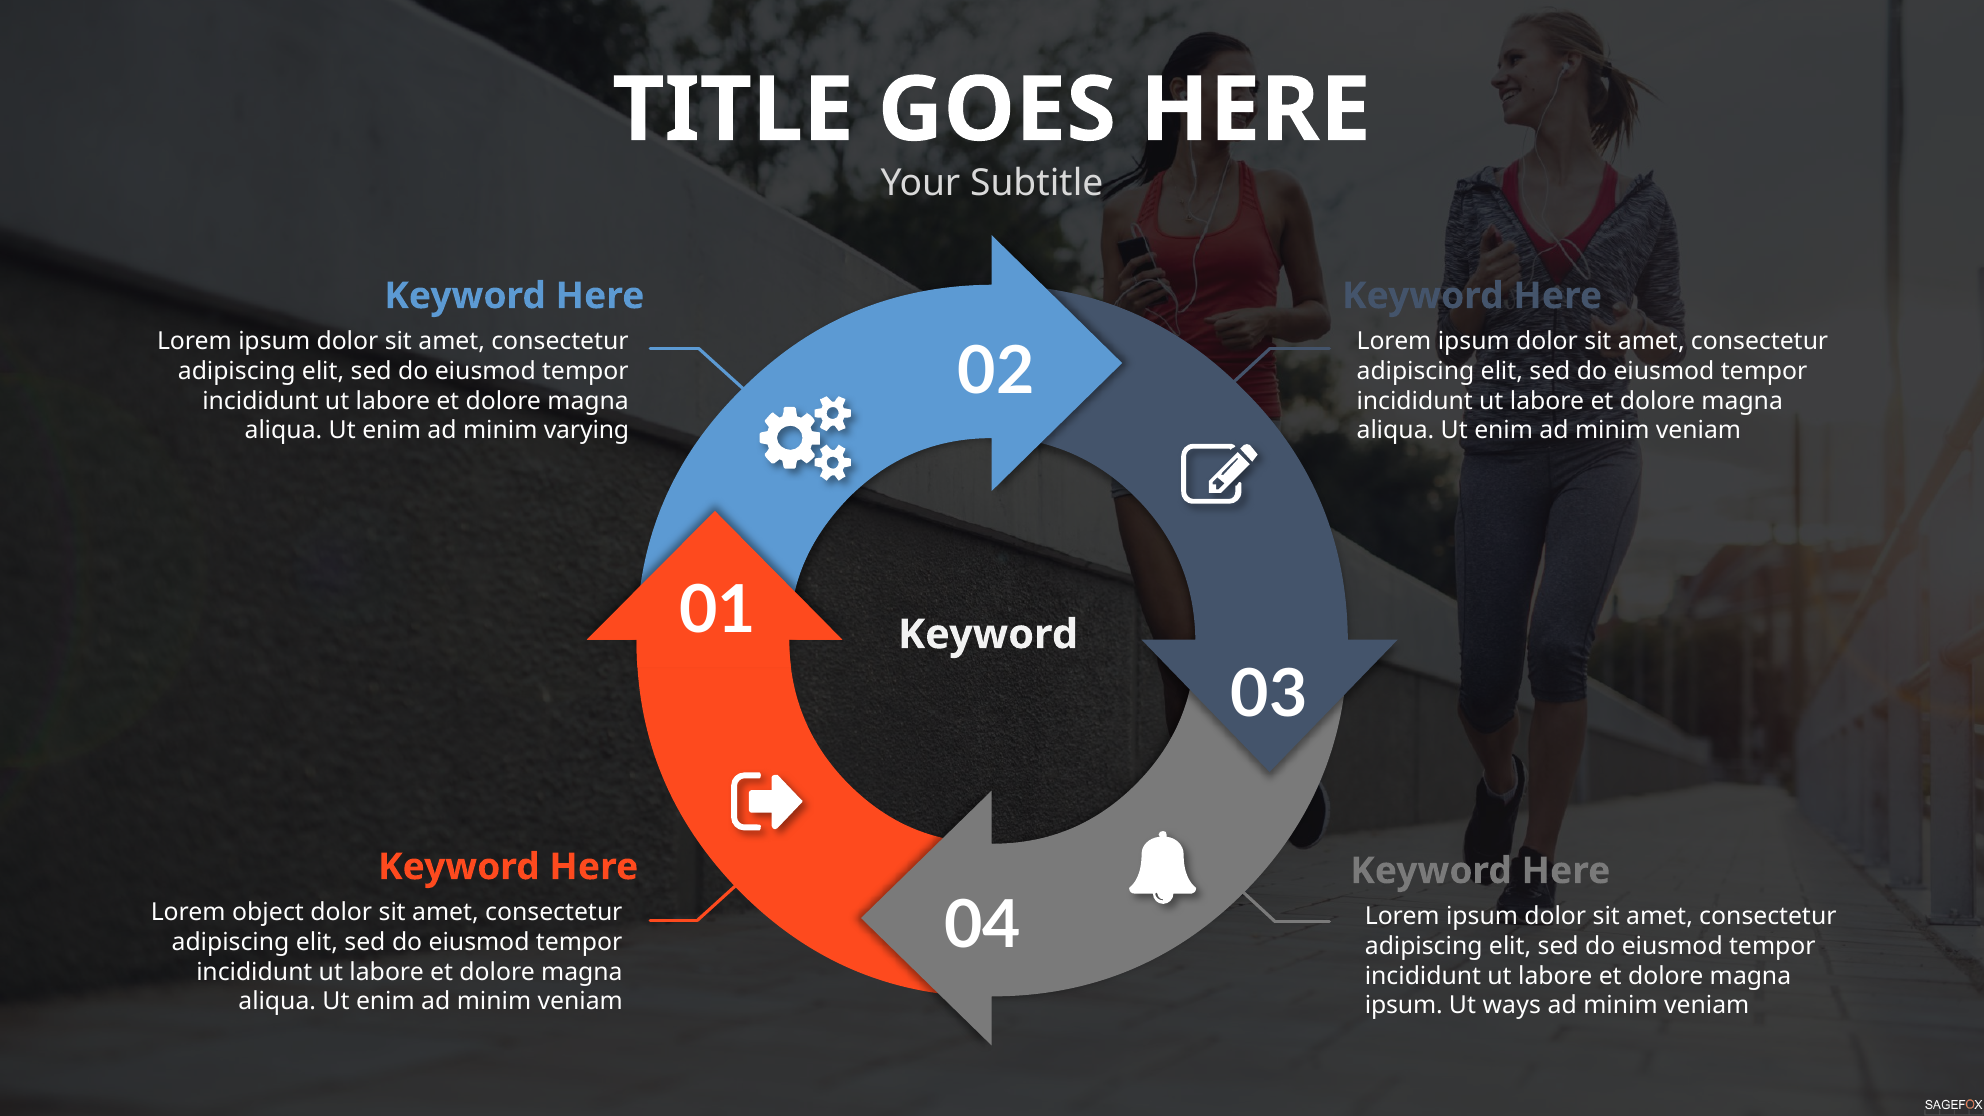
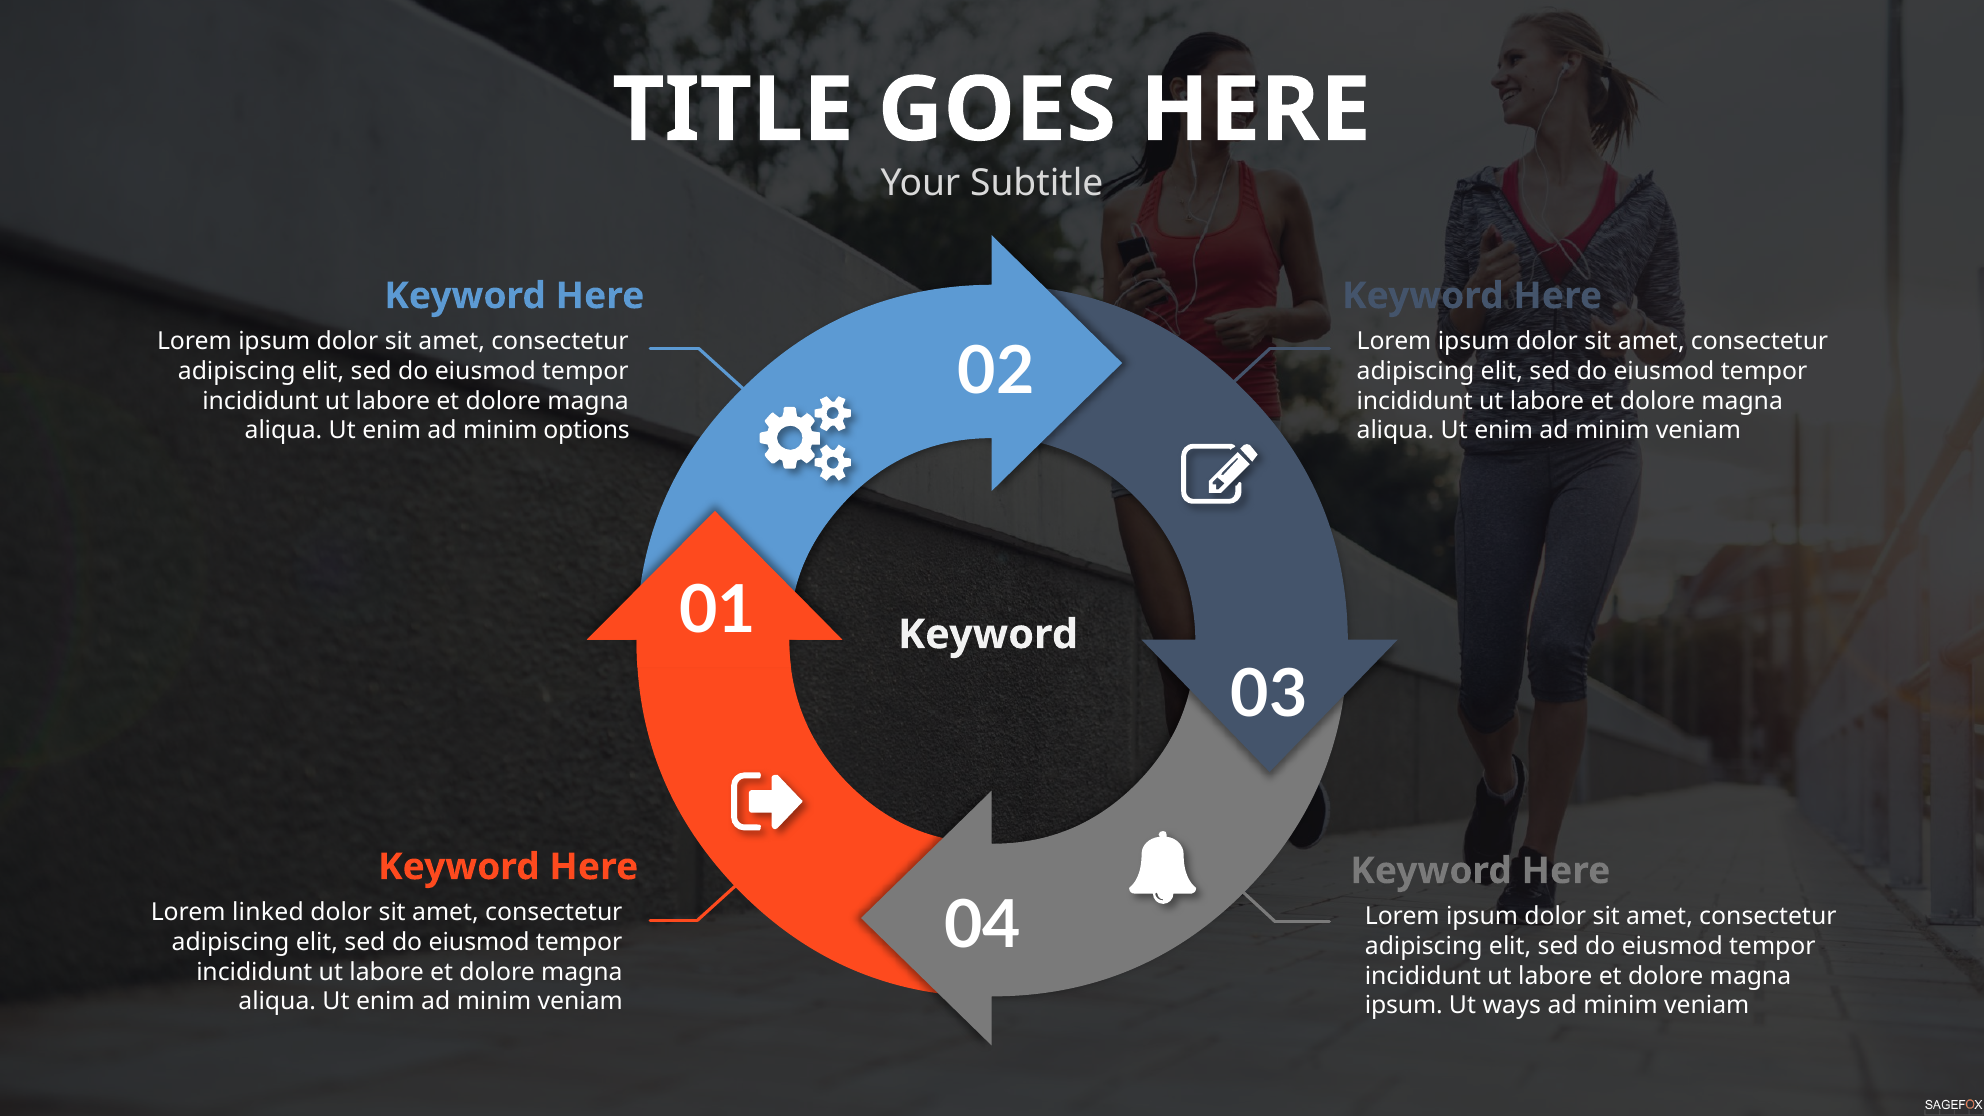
varying: varying -> options (587, 431)
object: object -> linked (268, 912)
